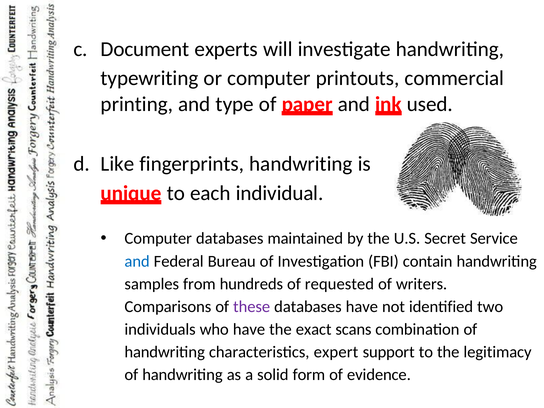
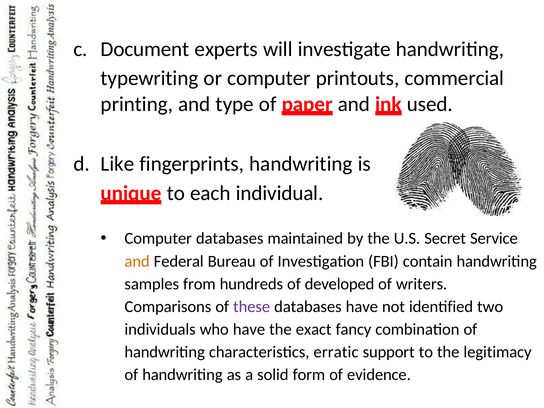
and colour: blue -> orange (137, 261)
requested: requested -> developed (340, 284)
scans: scans -> fancy (353, 329)
expert: expert -> erratic (336, 352)
